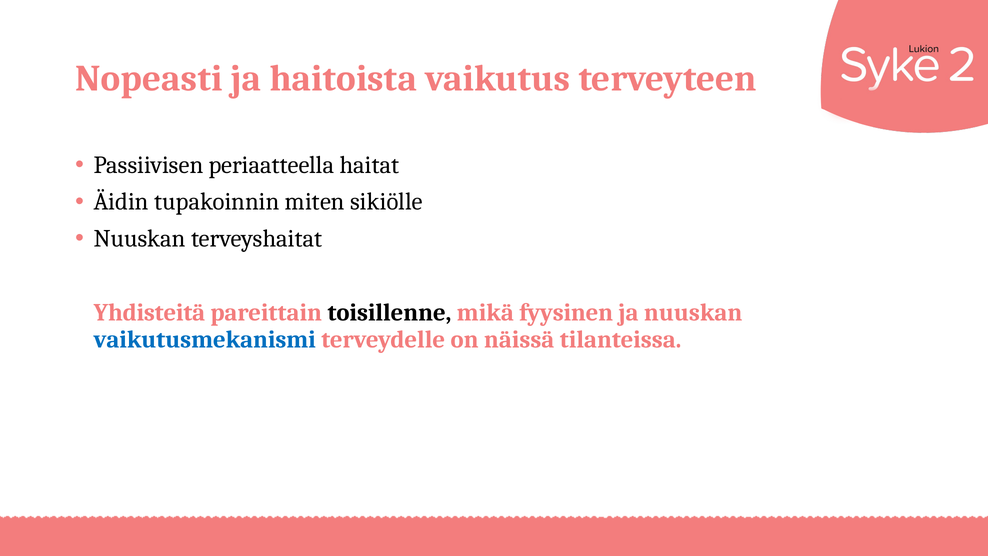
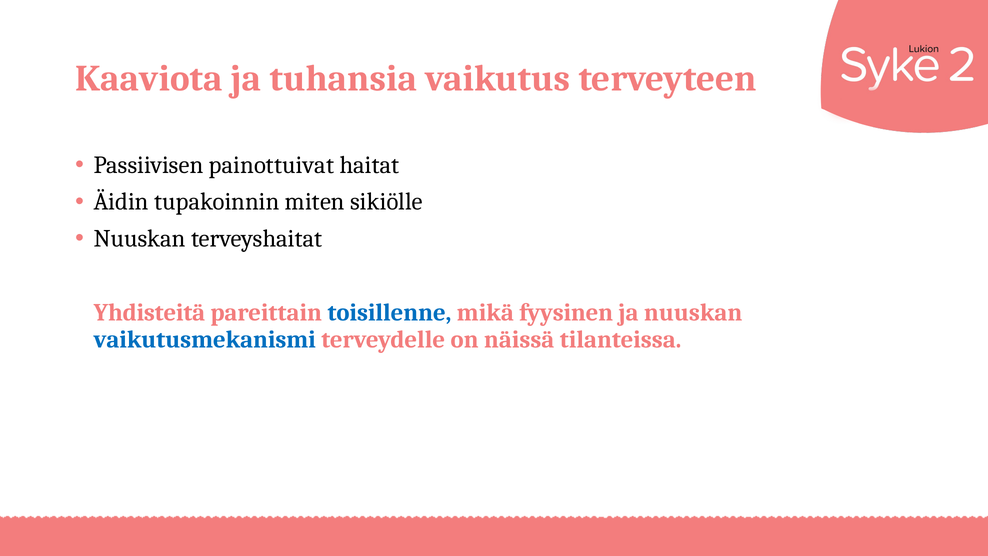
Nopeasti: Nopeasti -> Kaaviota (149, 79)
haitoista: haitoista -> tuhansia (343, 79)
periaatteella: periaatteella -> painottuivat (271, 165)
toisillenne colour: black -> blue (389, 313)
